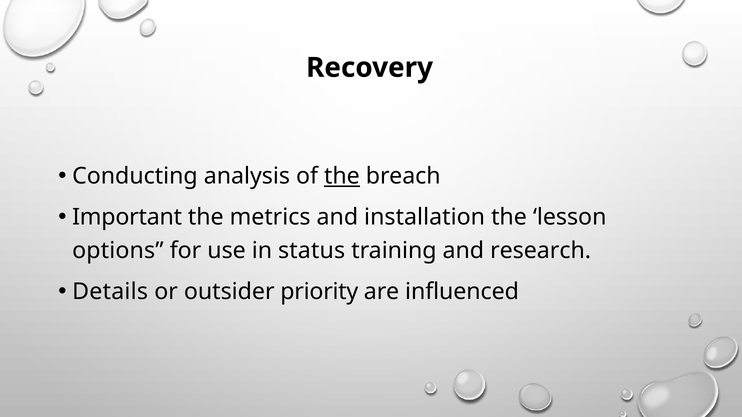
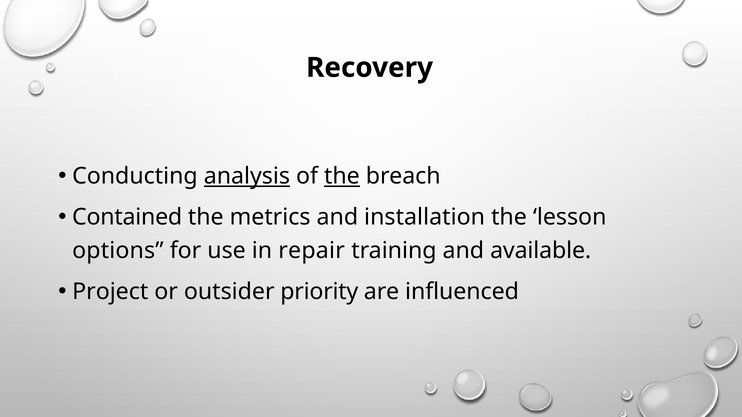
analysis underline: none -> present (247, 176)
Important: Important -> Contained (127, 217)
status: status -> repair (312, 251)
research: research -> available (541, 251)
Details: Details -> Project (110, 292)
